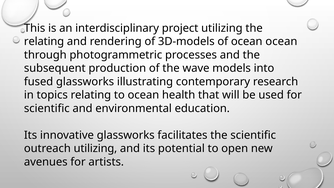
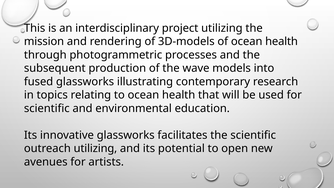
relating: relating -> mission (44, 42)
of ocean ocean: ocean -> health (282, 42)
